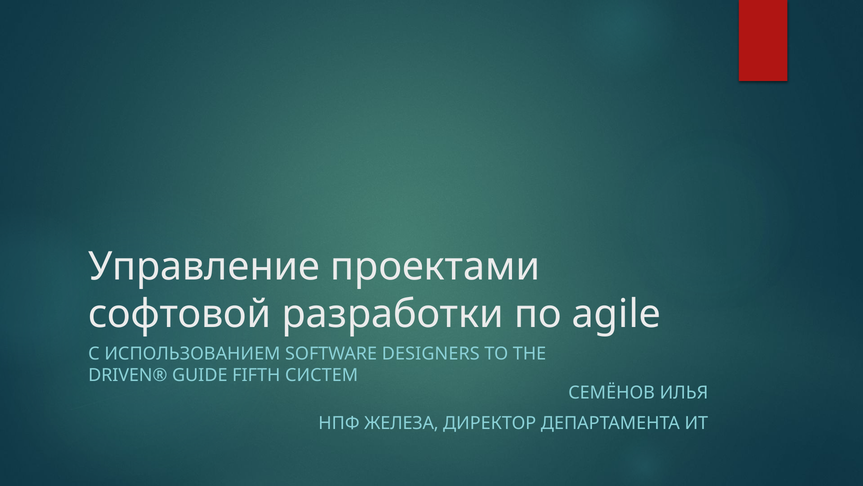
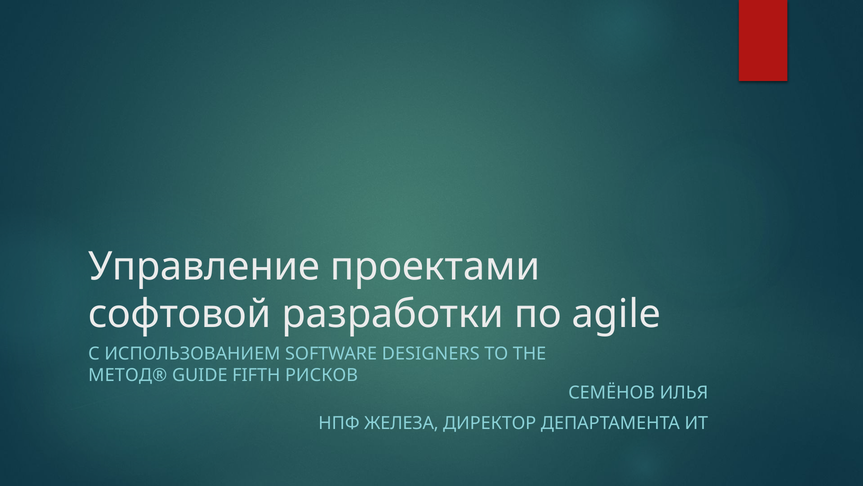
DRIVEN®: DRIVEN® -> МЕТОД® (128, 375)
СИСТЕМ: СИСТЕМ -> РИСКОВ (322, 375)
